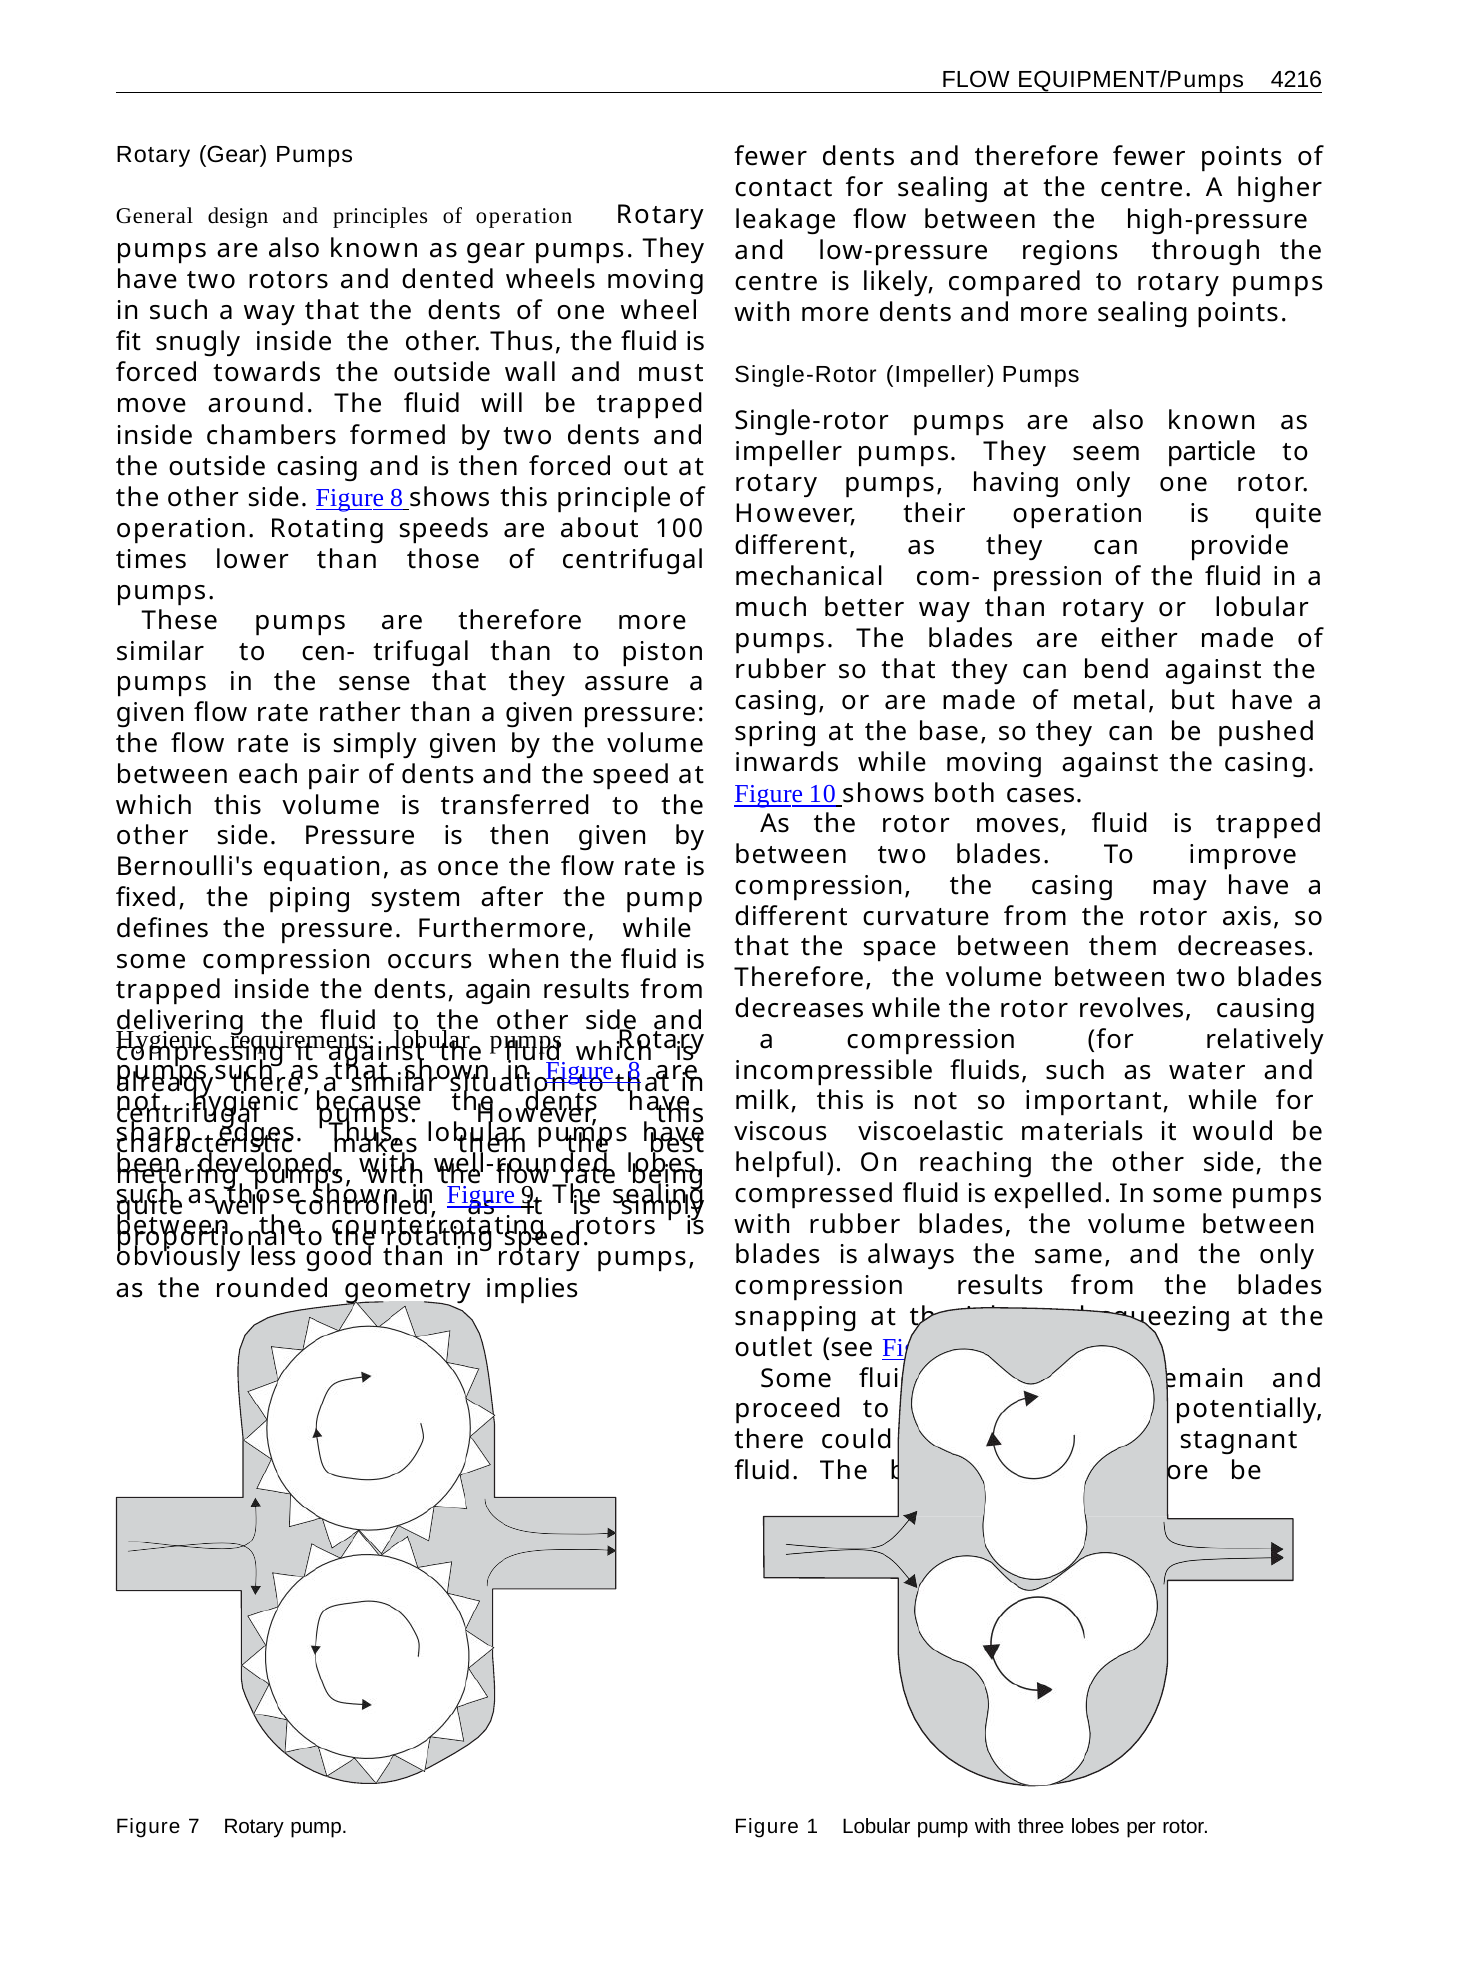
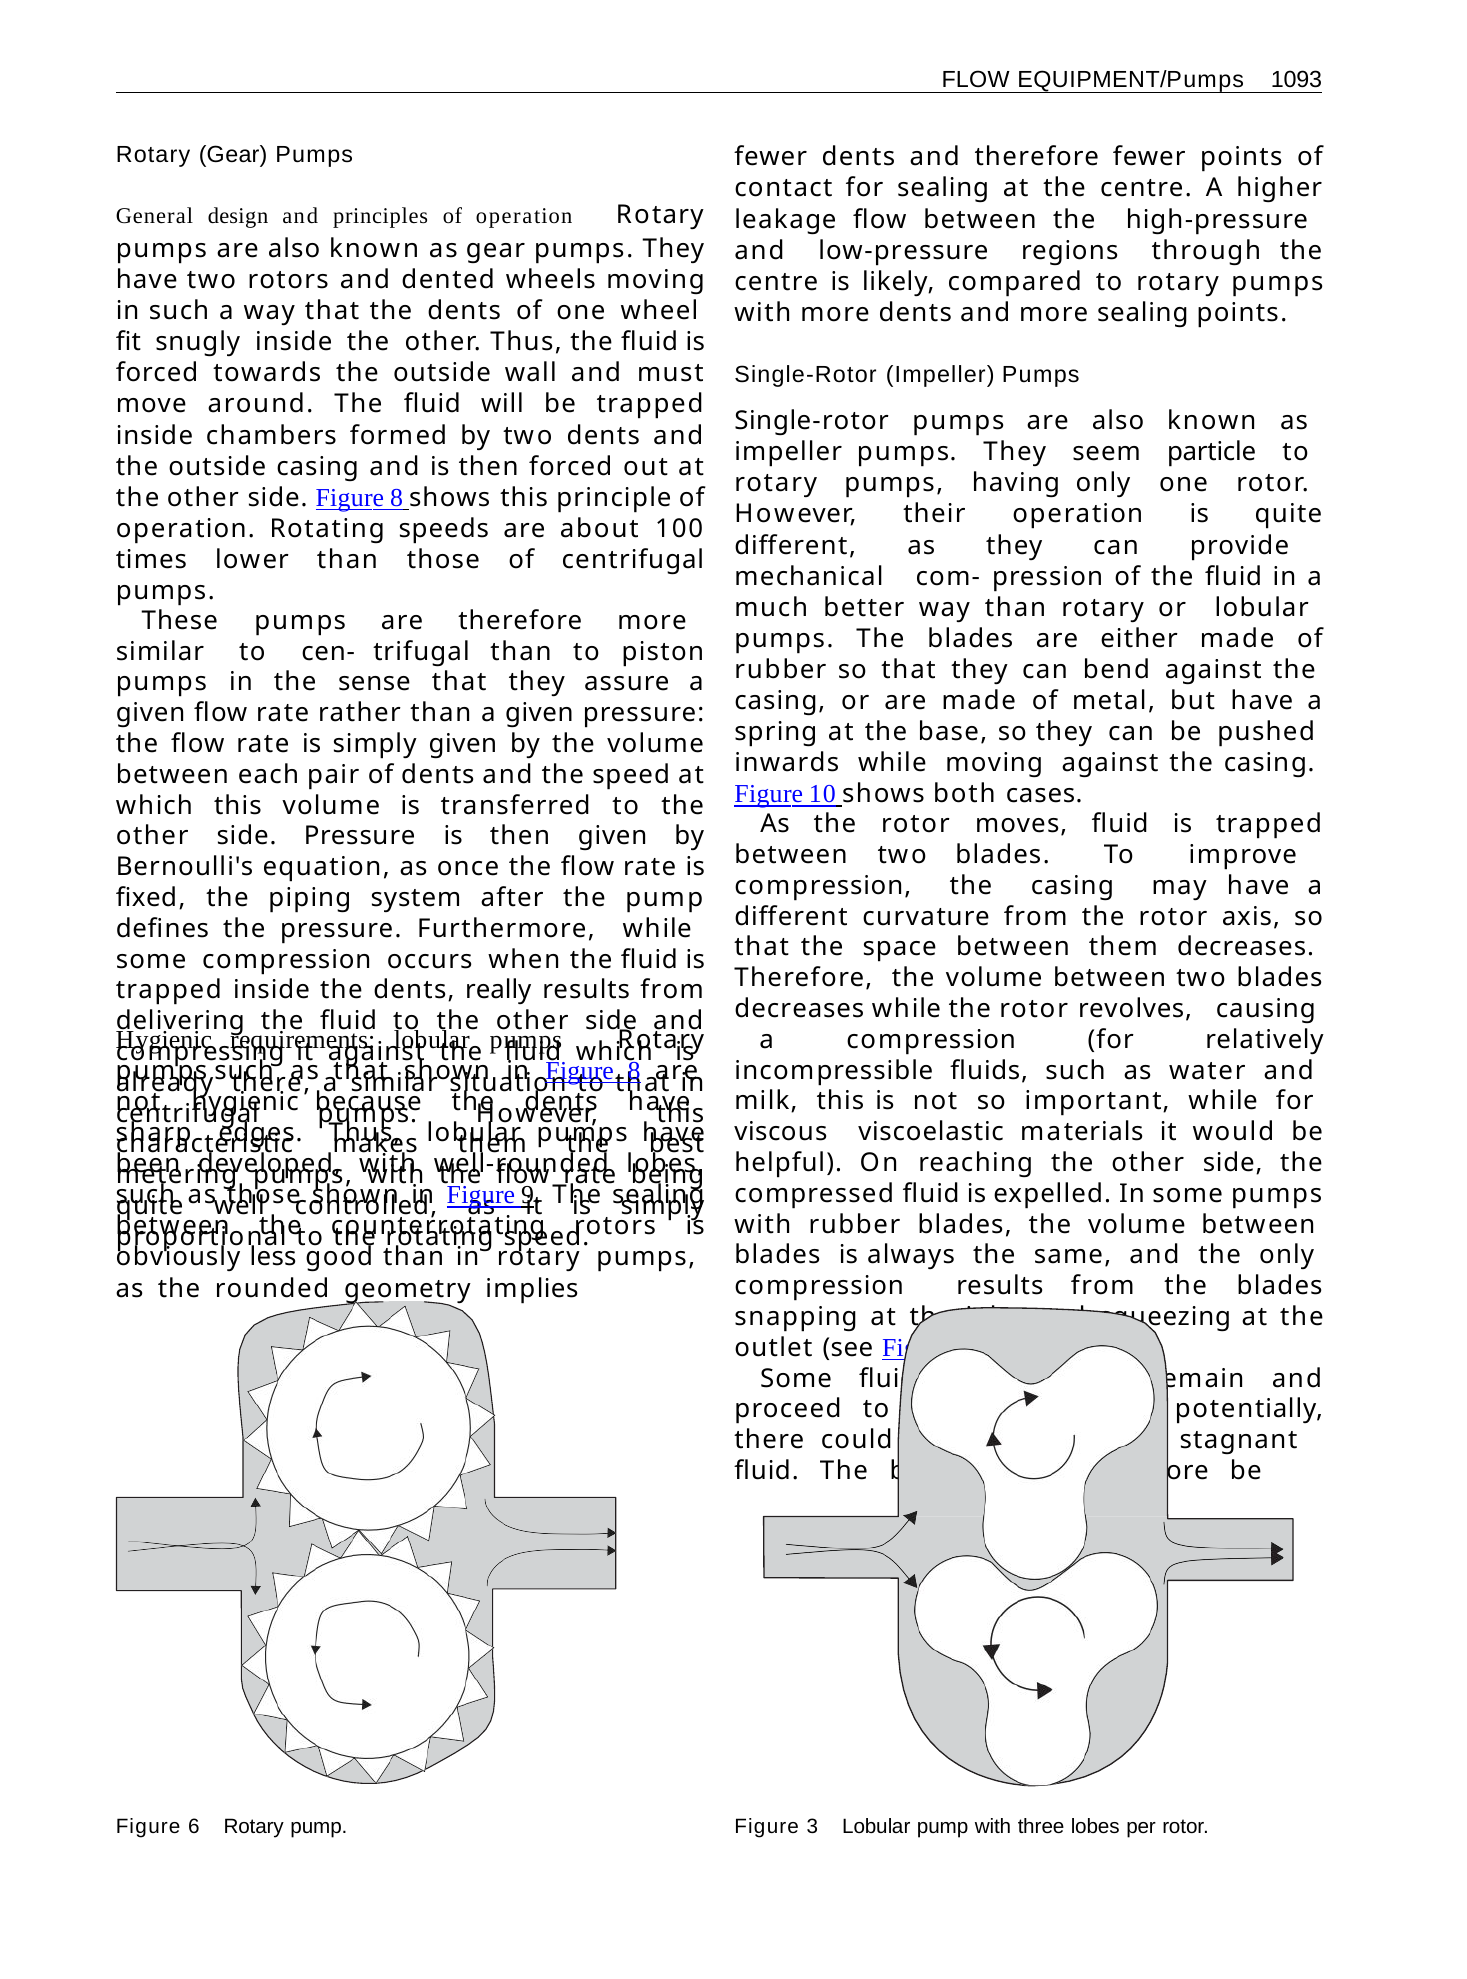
4216: 4216 -> 1093 (1296, 80)
again: again -> really (498, 991)
7: 7 -> 6 (194, 1827)
1: 1 -> 3 (812, 1827)
